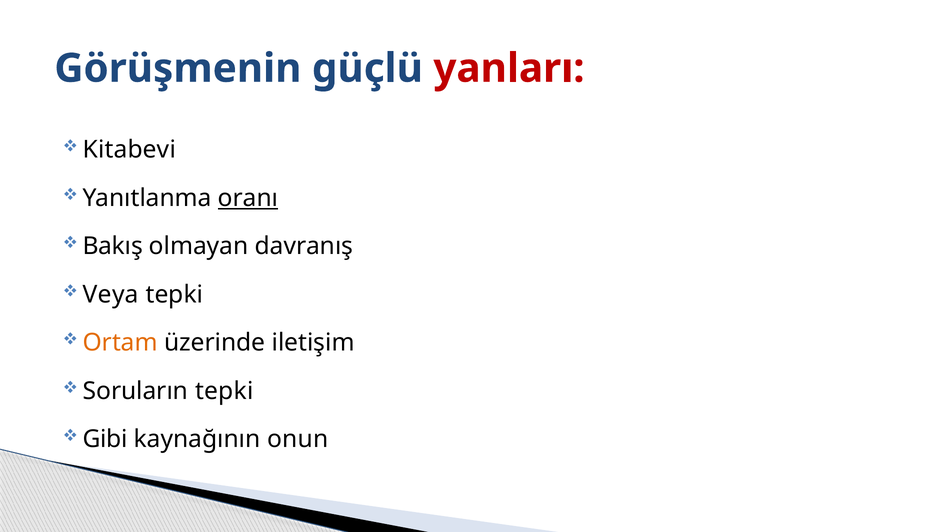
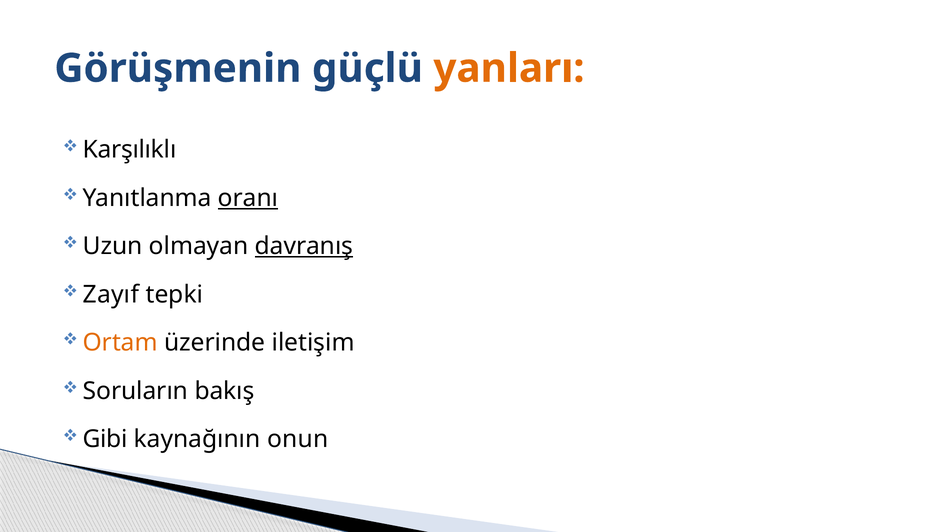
yanları colour: red -> orange (509, 68)
Kitabevi: Kitabevi -> Karşılıklı (129, 150)
Bakış: Bakış -> Uzun (113, 246)
davranış underline: none -> present (304, 246)
Veya: Veya -> Zayıf (111, 295)
Soruların tepki: tepki -> bakış (224, 391)
